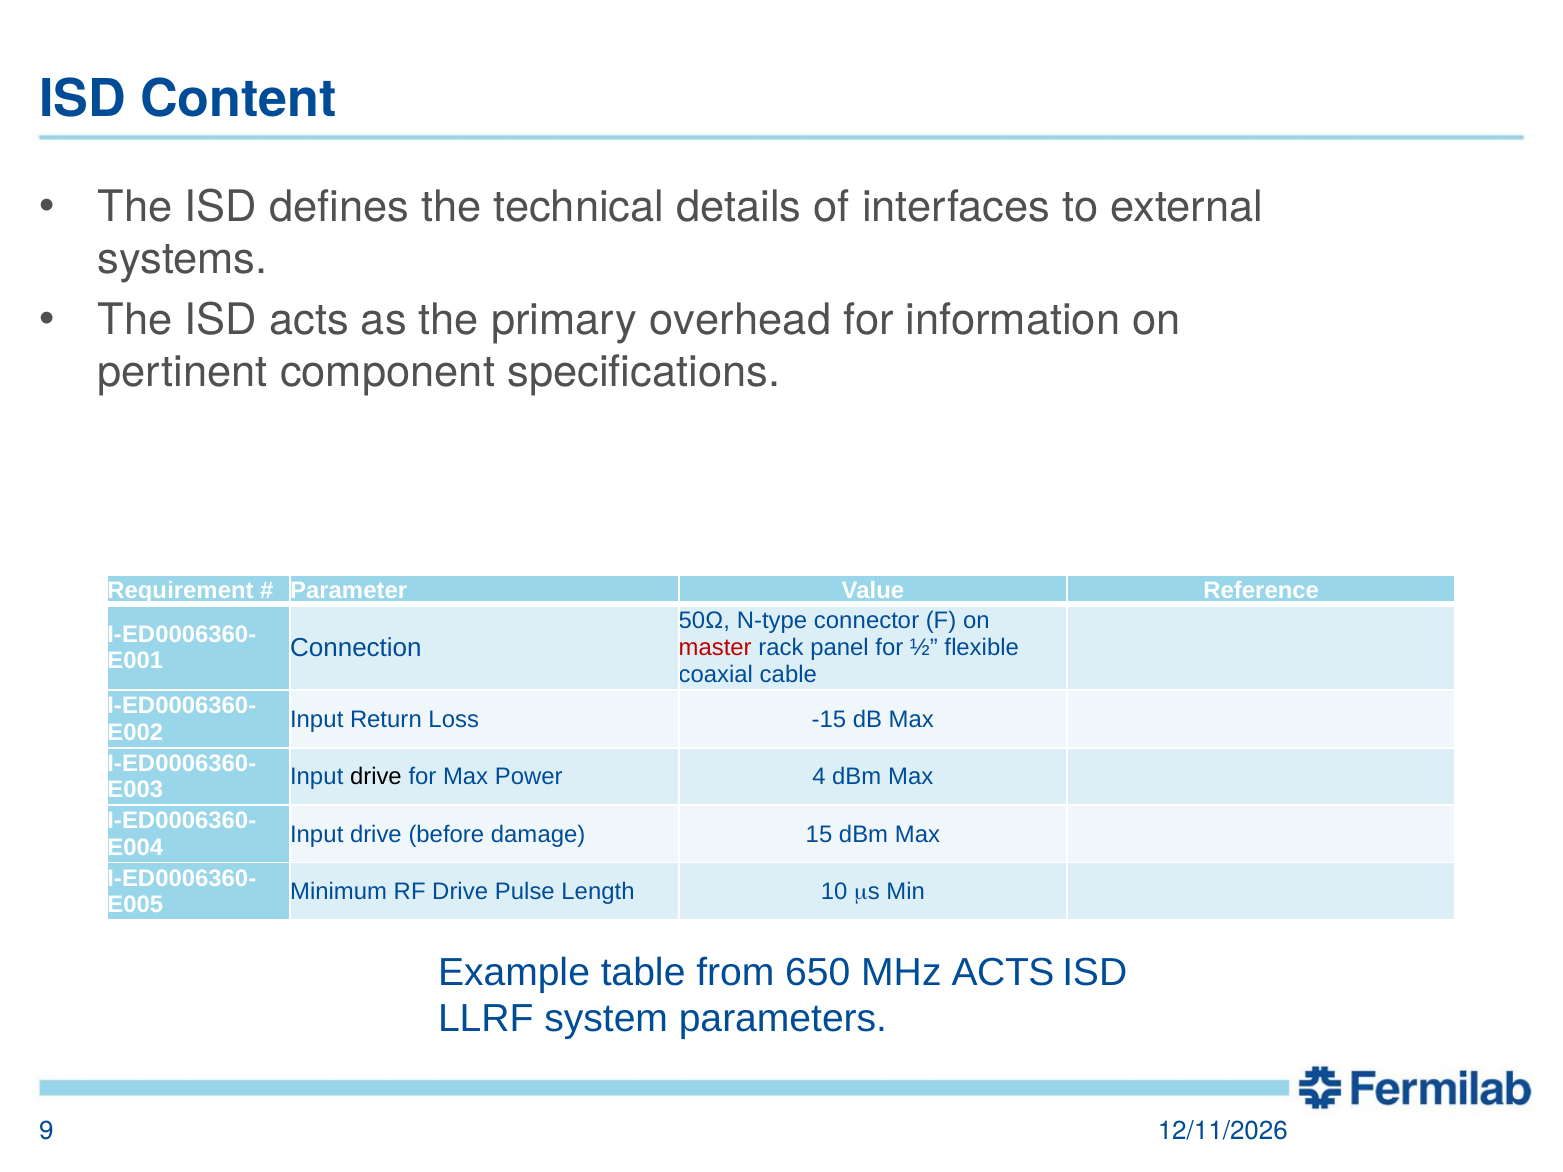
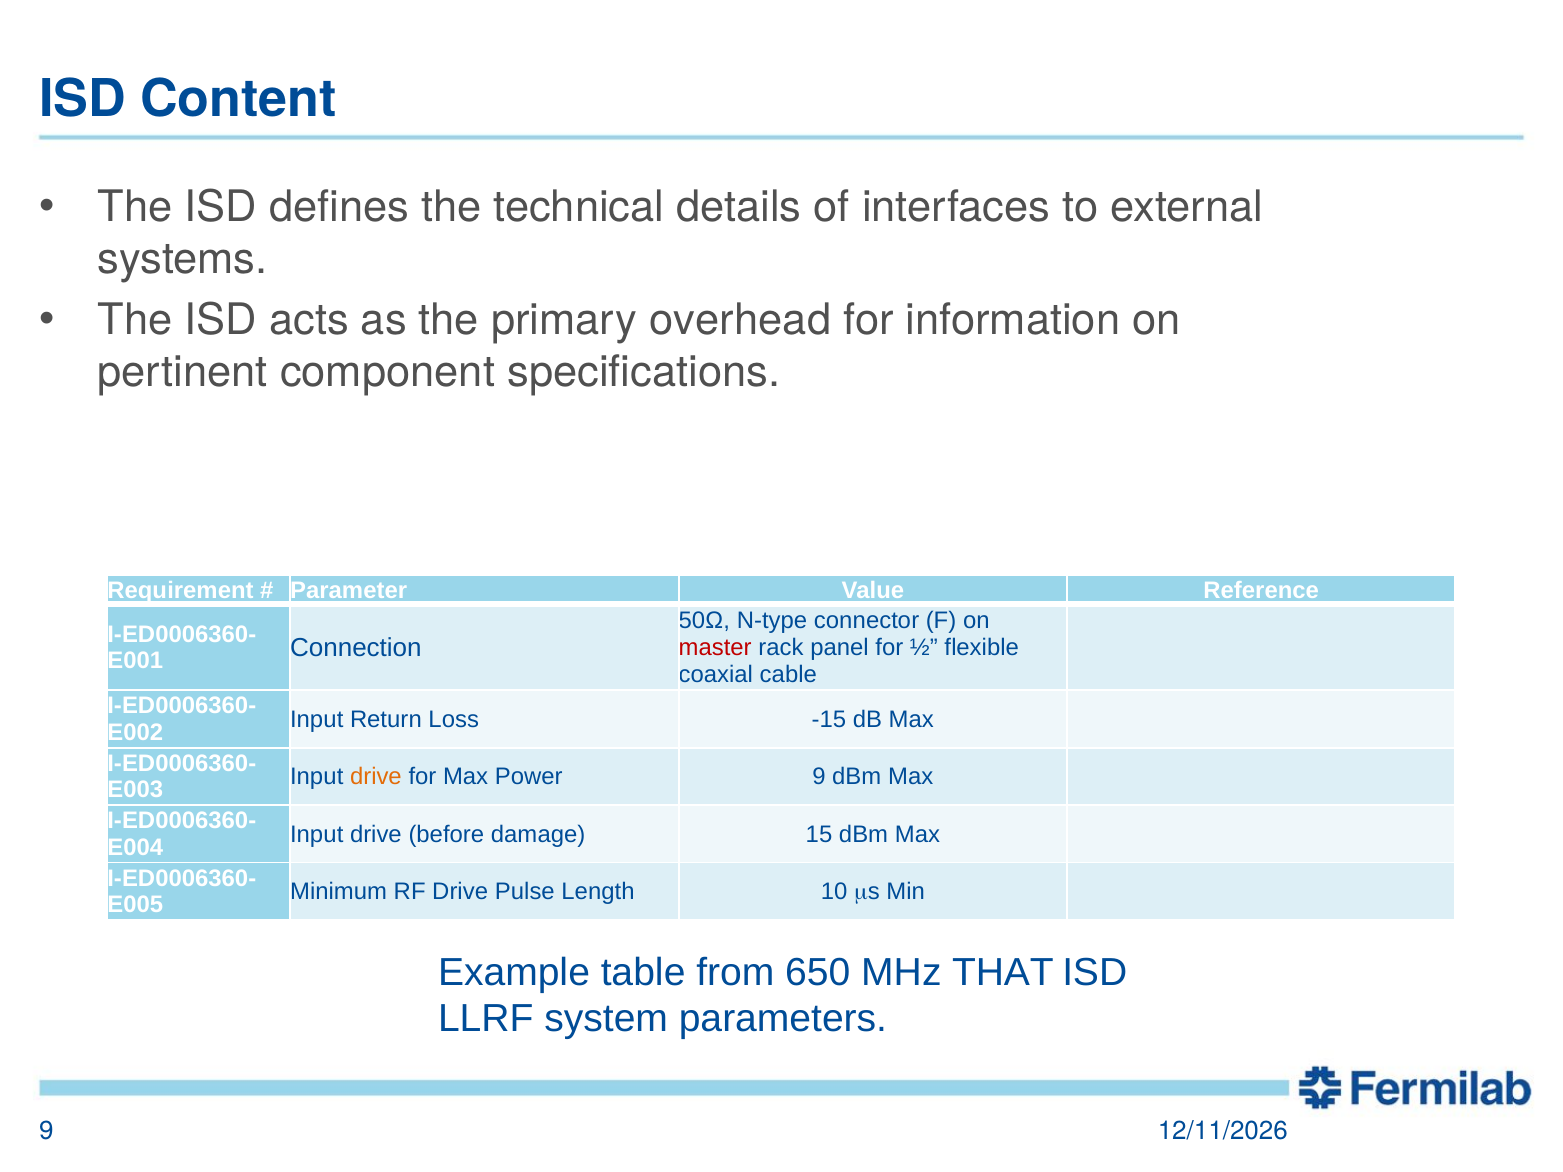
drive colour: black -> orange (376, 777)
Power 4: 4 -> 9 (819, 777)
MHz ACTS: ACTS -> THAT (1003, 972)
